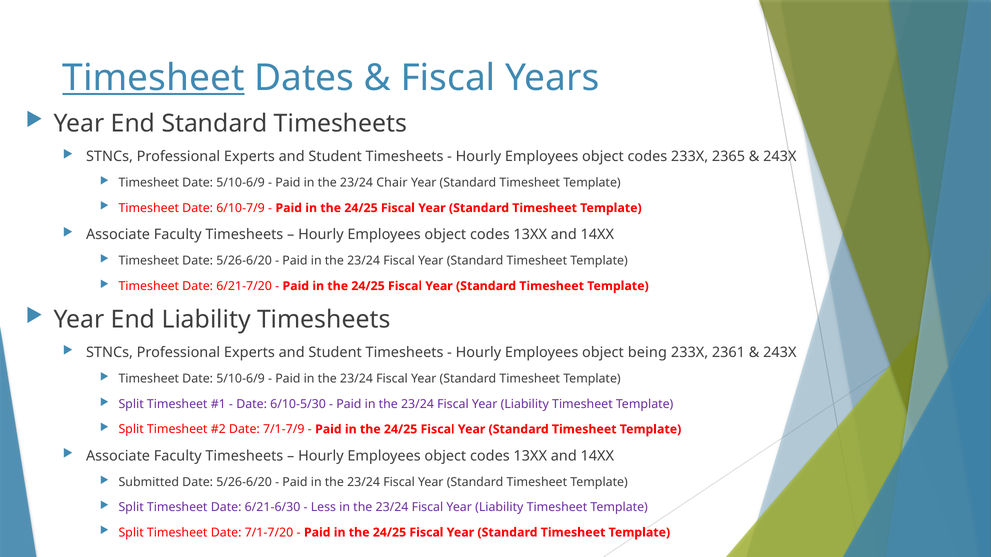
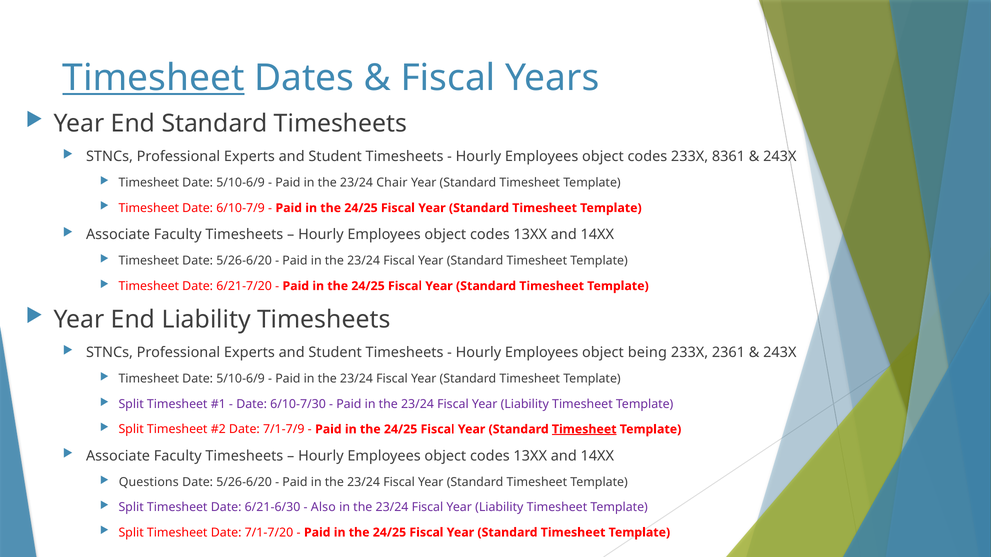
2365: 2365 -> 8361 (728, 157)
6/10-5/30: 6/10-5/30 -> 6/10-7/30 (298, 404)
Timesheet underline: none -> present (584, 430)
Submitted: Submitted -> Questions (149, 482)
Less: Less -> Also (323, 508)
